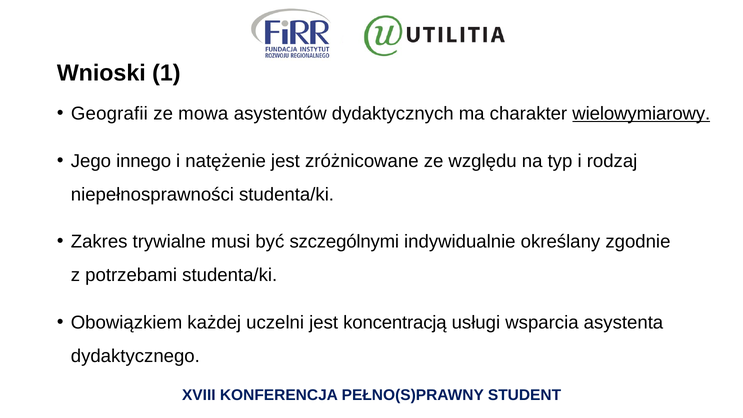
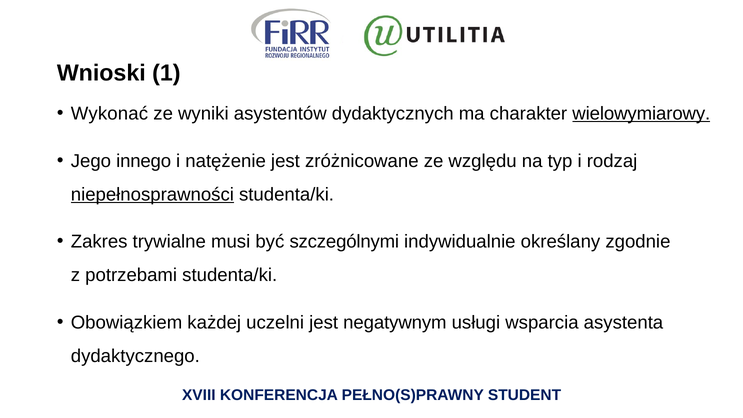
Geografii: Geografii -> Wykonać (109, 114)
mowa: mowa -> wyniki (203, 114)
niepełnosprawności underline: none -> present (152, 194)
koncentracją: koncentracją -> negatywnym (395, 323)
